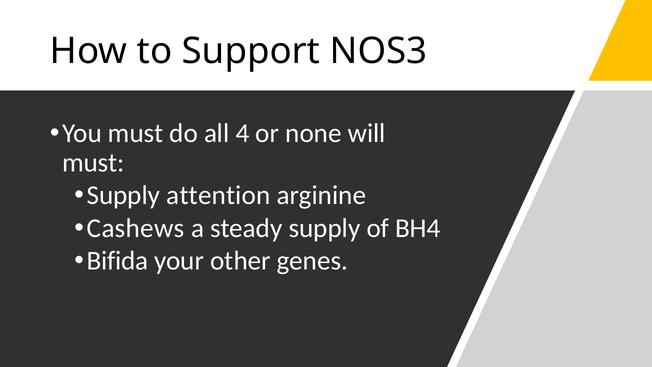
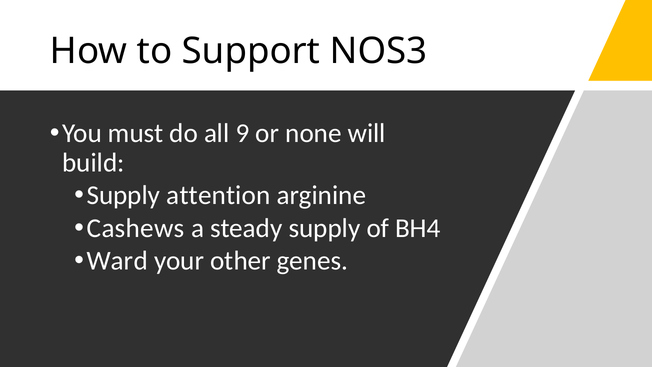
4: 4 -> 9 (242, 133)
must: must -> build (93, 163)
Bifida: Bifida -> Ward (117, 261)
